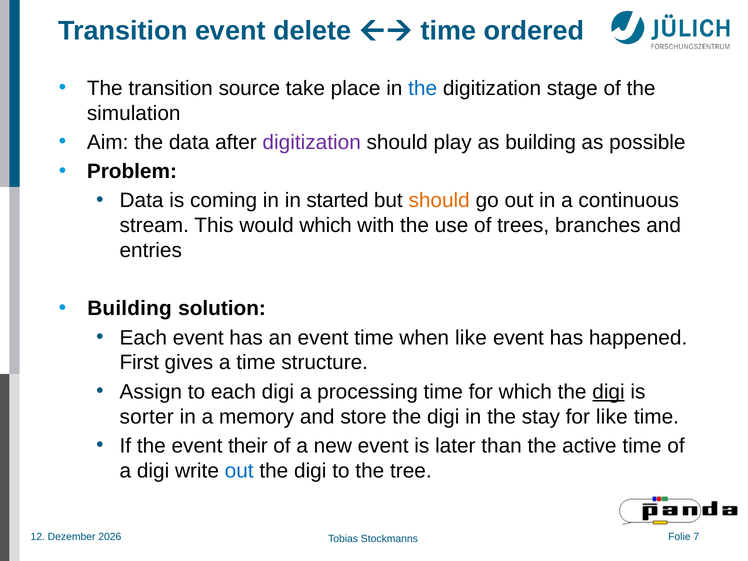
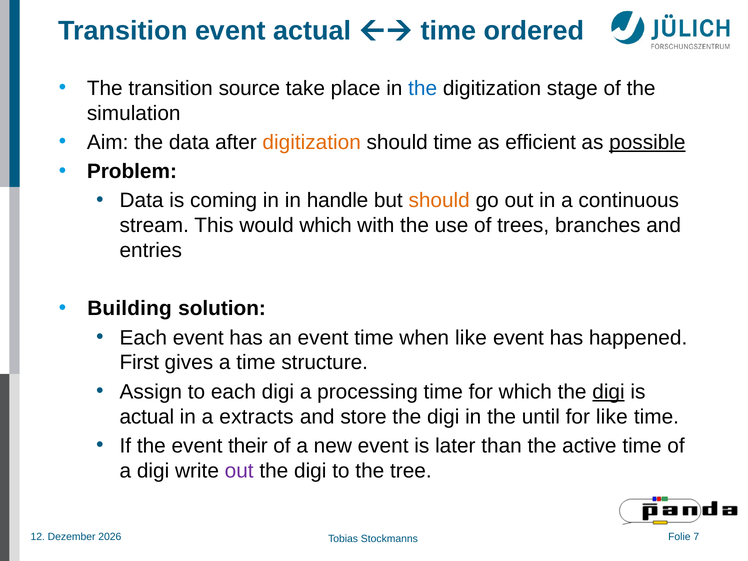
event delete: delete -> actual (312, 31)
digitization colour: purple -> orange (312, 142)
should play: play -> time (453, 142)
as building: building -> efficient (541, 142)
possible underline: none -> present (647, 142)
started: started -> handle (338, 200)
sorter: sorter -> actual (147, 417)
memory: memory -> extracts (256, 417)
stay: stay -> until (541, 417)
out colour: blue -> purple (239, 471)
